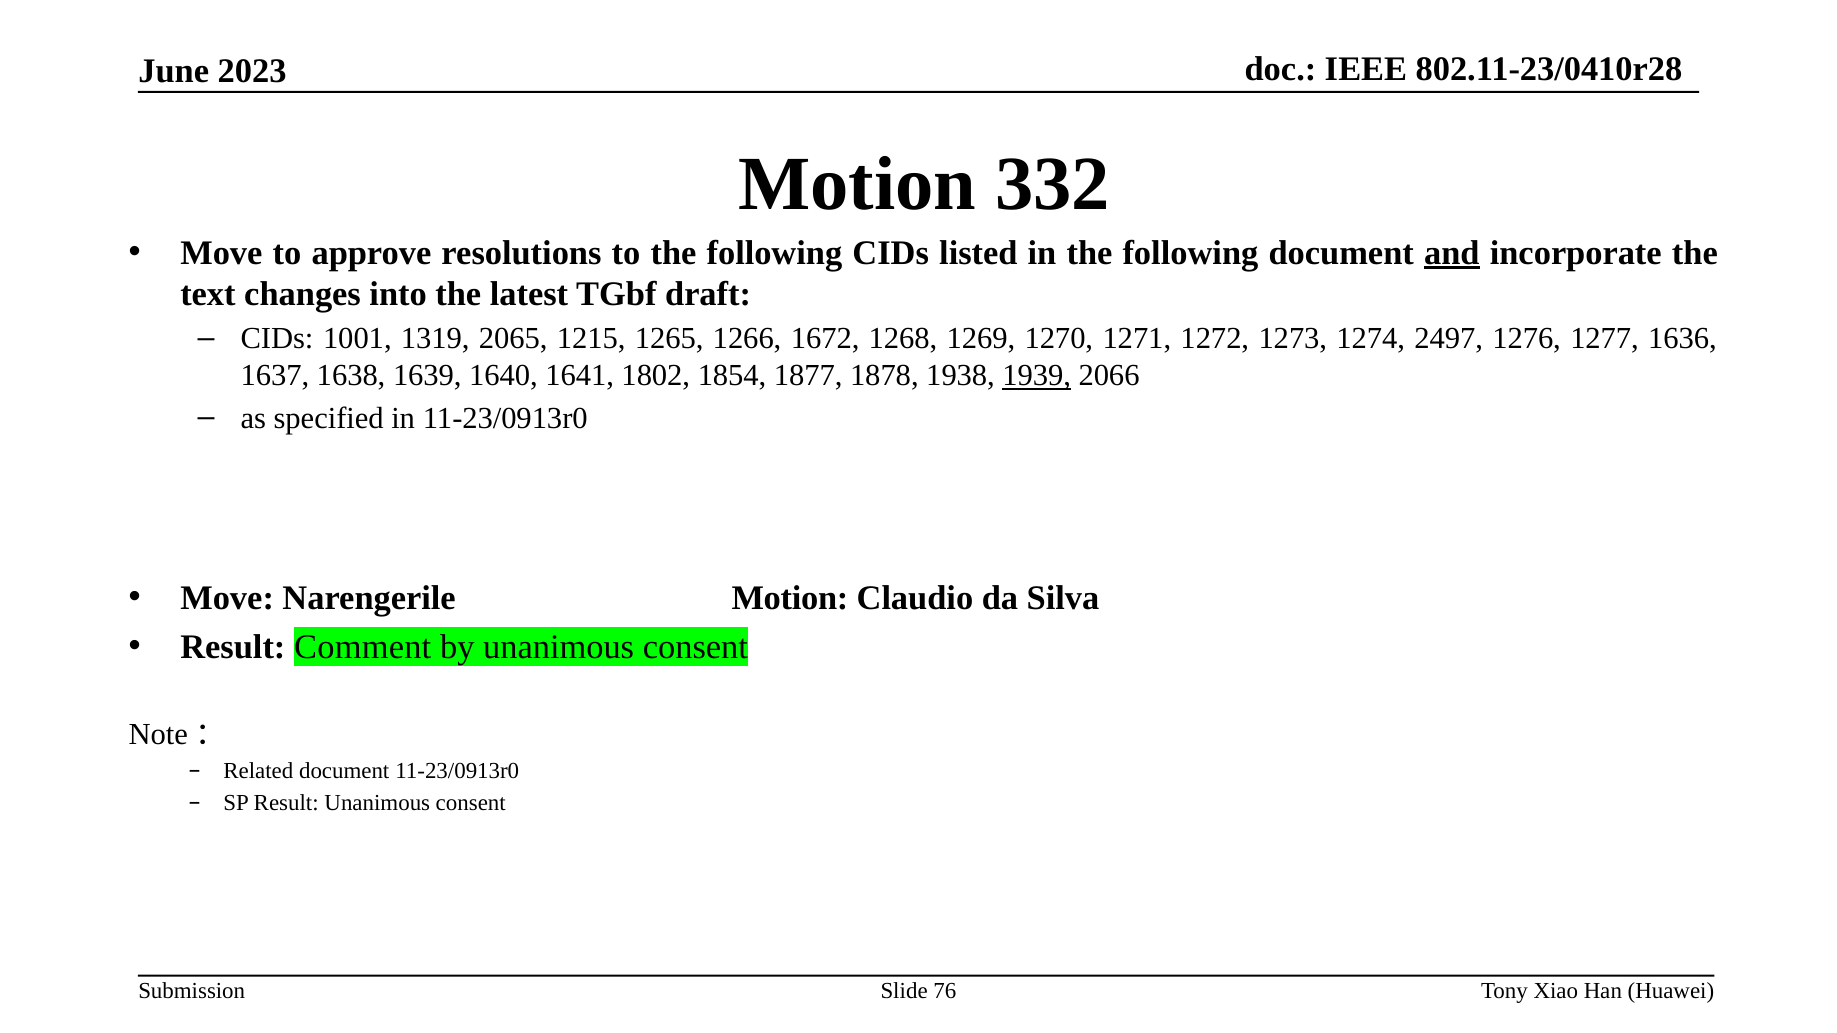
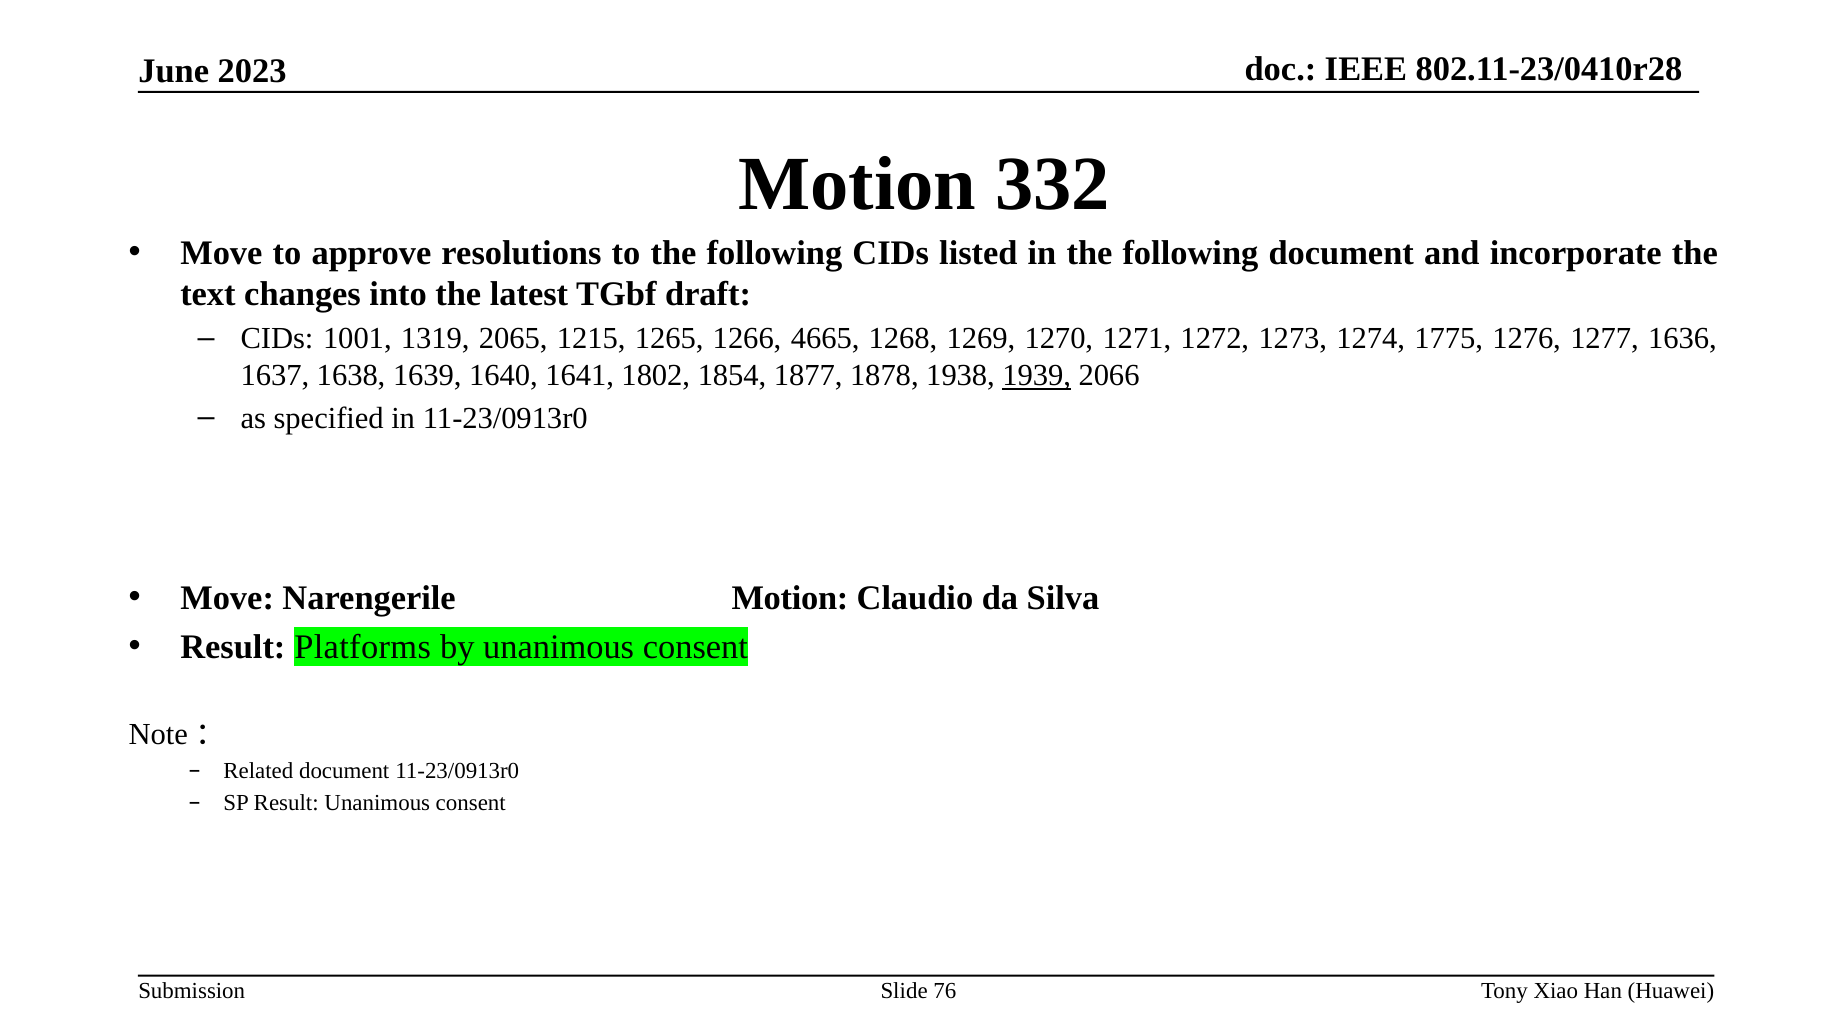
and underline: present -> none (1452, 253)
1672: 1672 -> 4665 (825, 339)
2497: 2497 -> 1775 (1449, 339)
Comment: Comment -> Platforms (363, 647)
